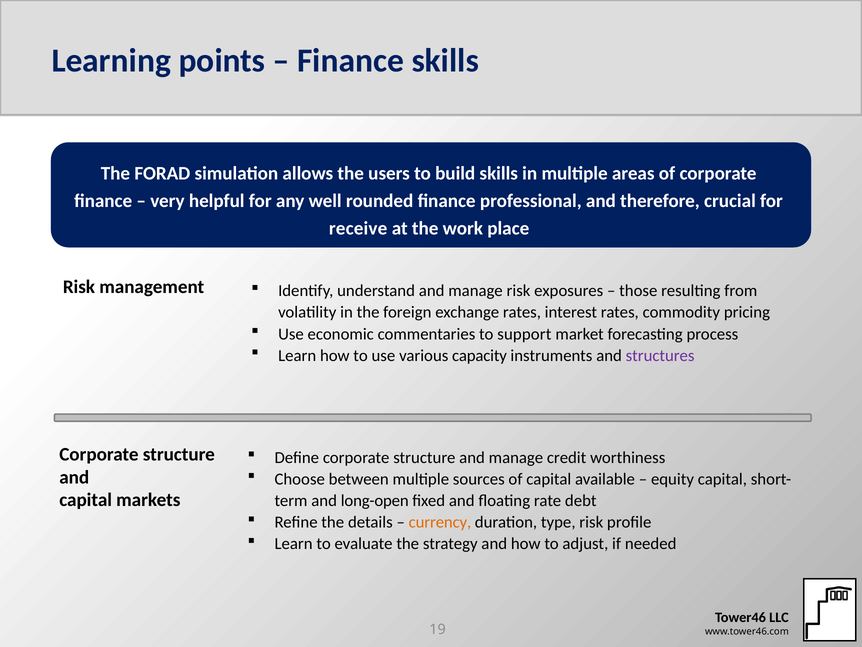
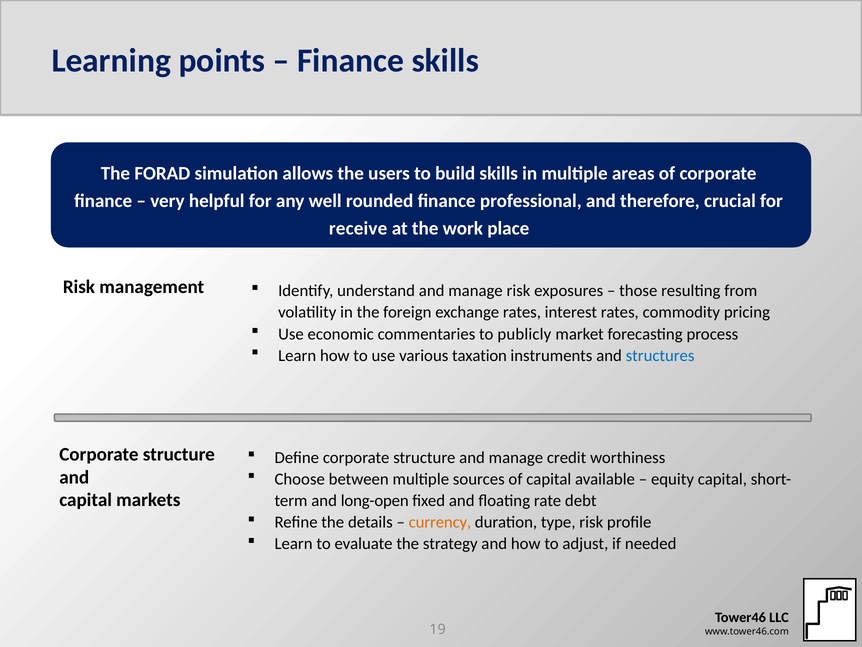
support: support -> publicly (524, 334)
capacity: capacity -> taxation (479, 355)
structures colour: purple -> blue (660, 355)
